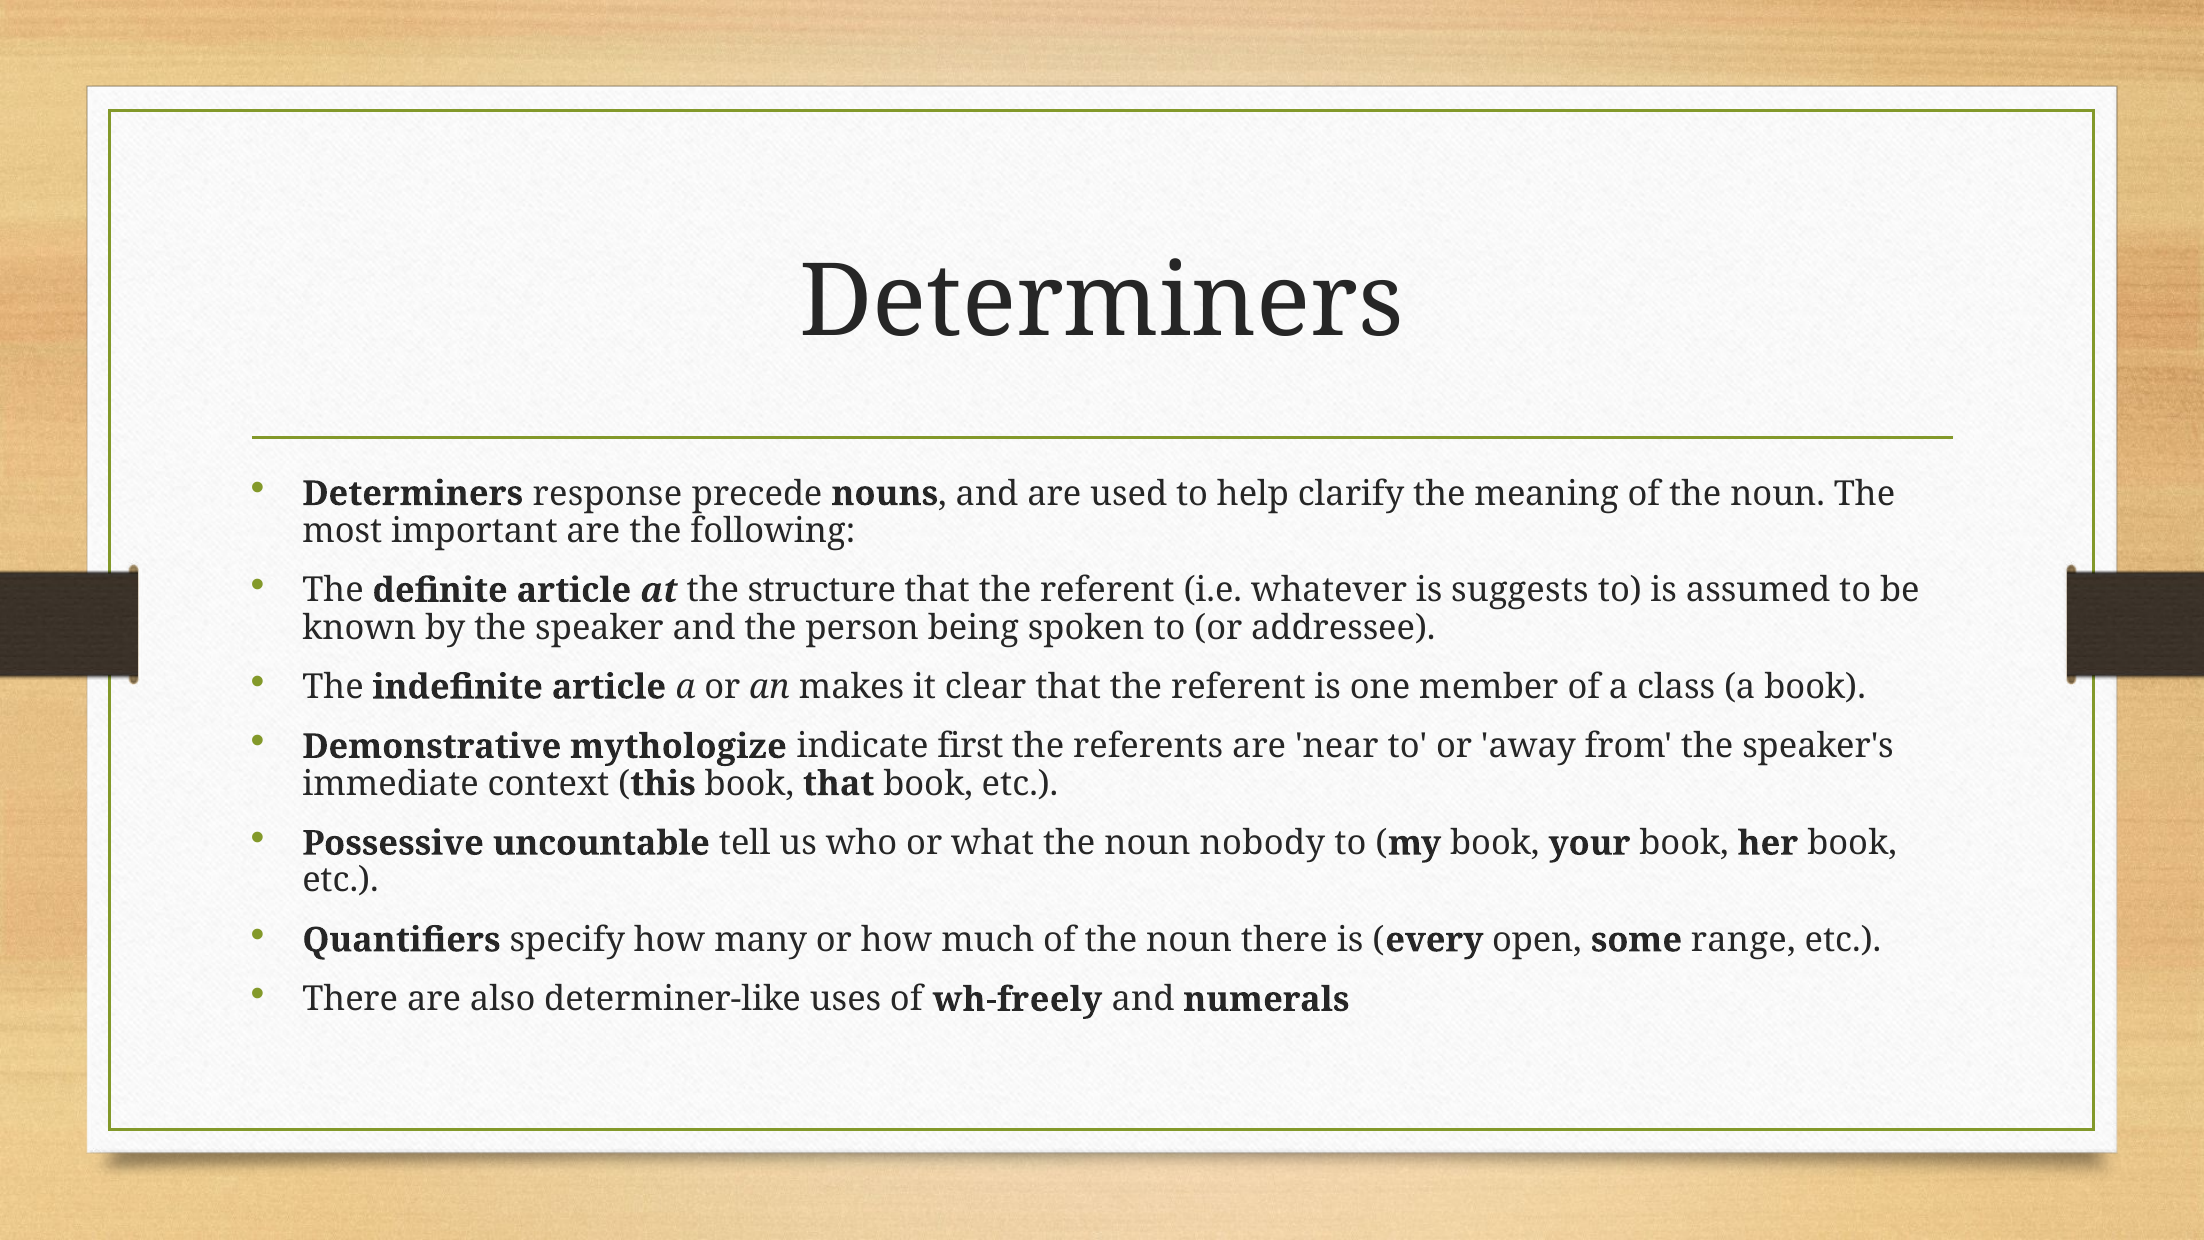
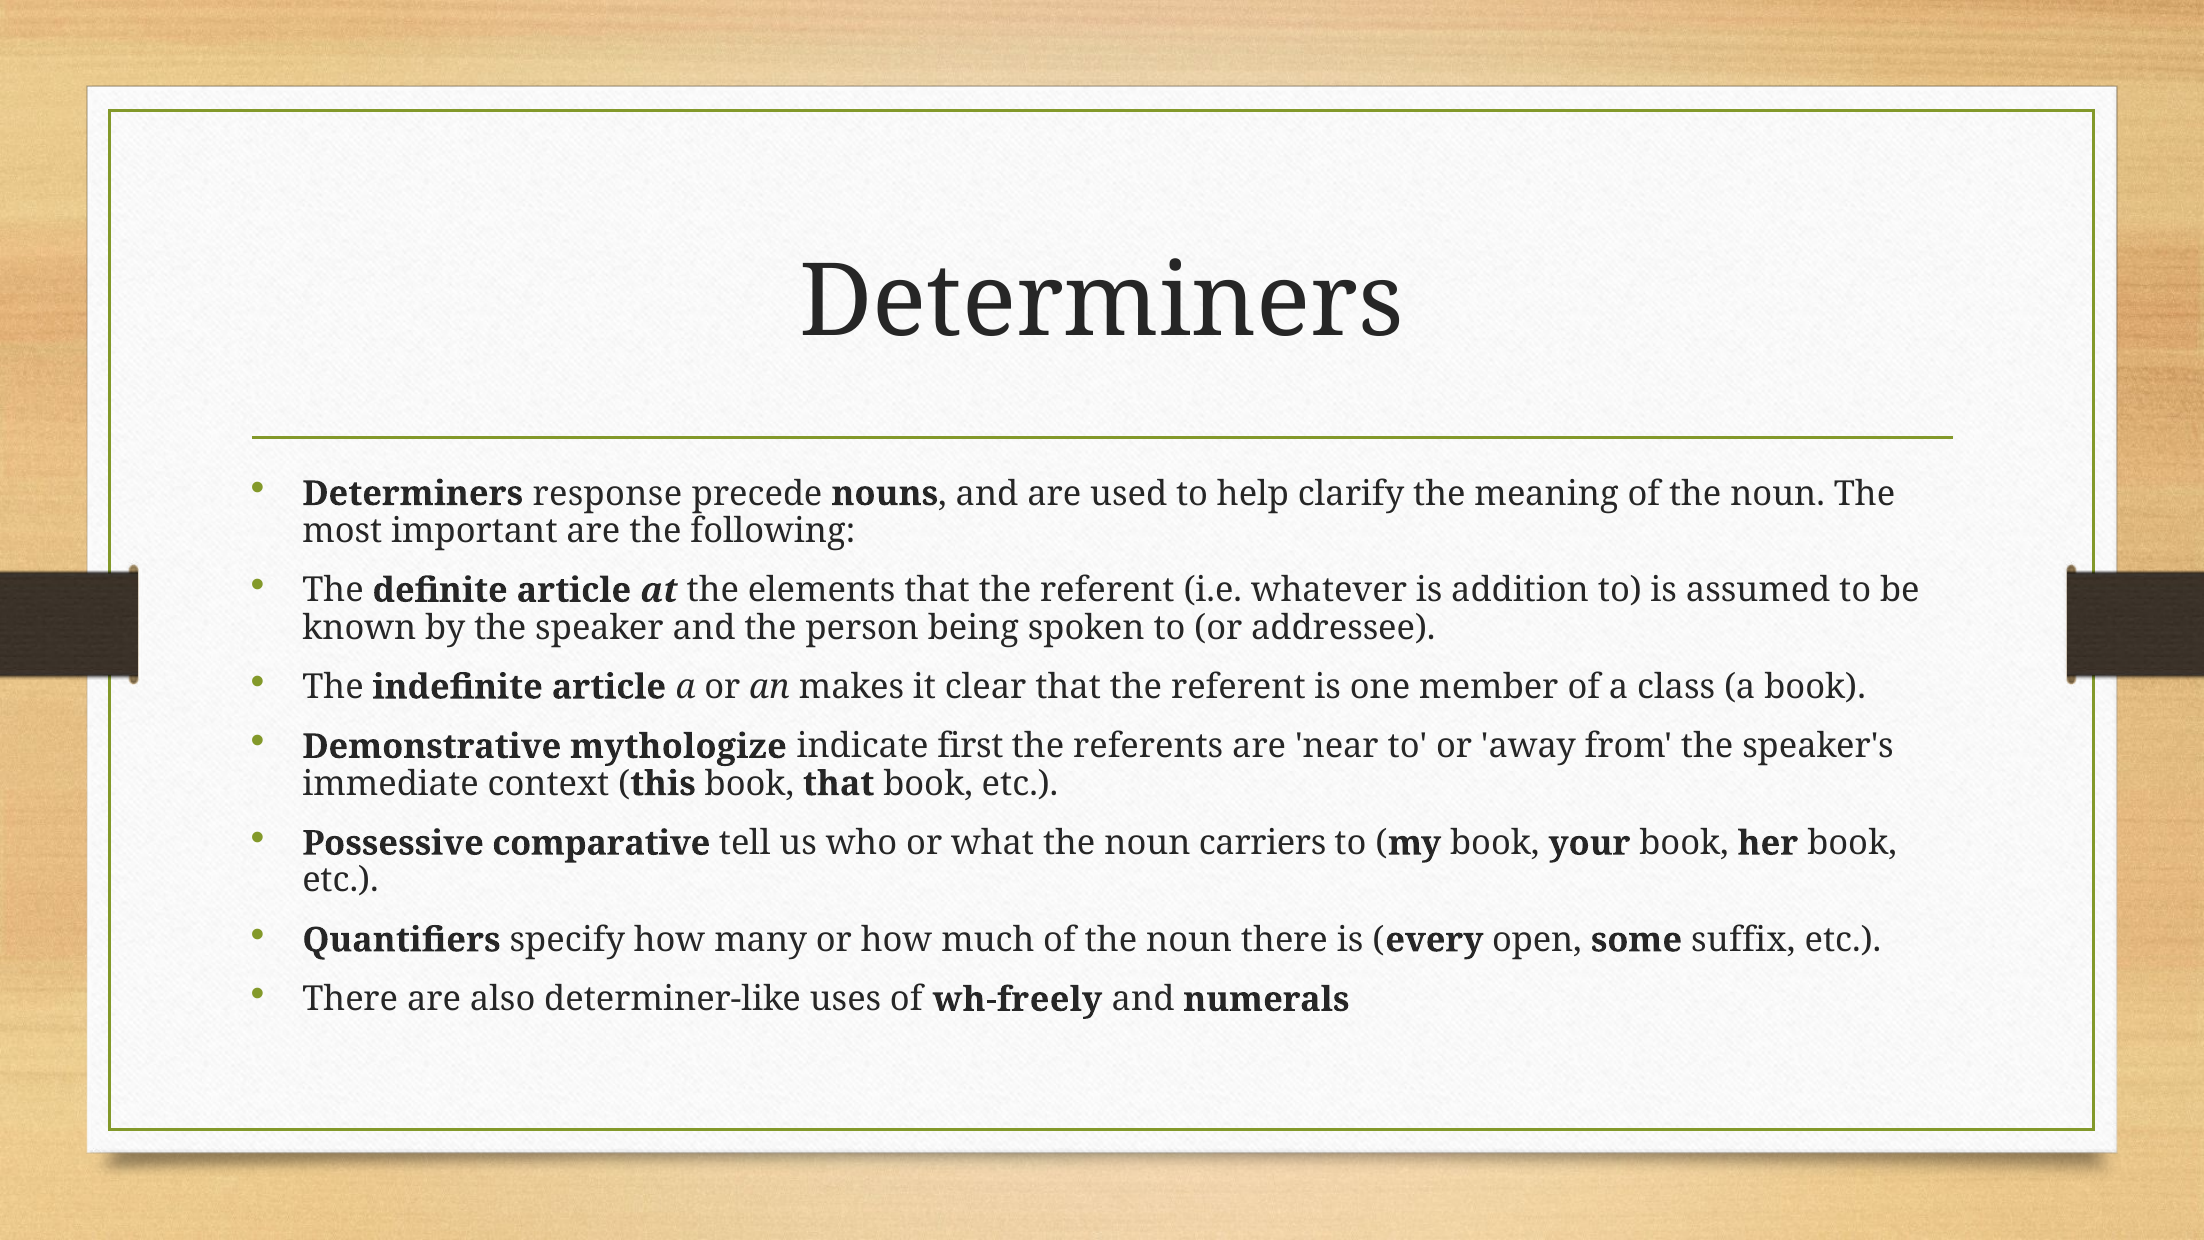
structure: structure -> elements (822, 590)
suggests: suggests -> addition (1520, 590)
uncountable: uncountable -> comparative (601, 843)
nobody: nobody -> carriers (1263, 843)
range: range -> suffix (1743, 940)
